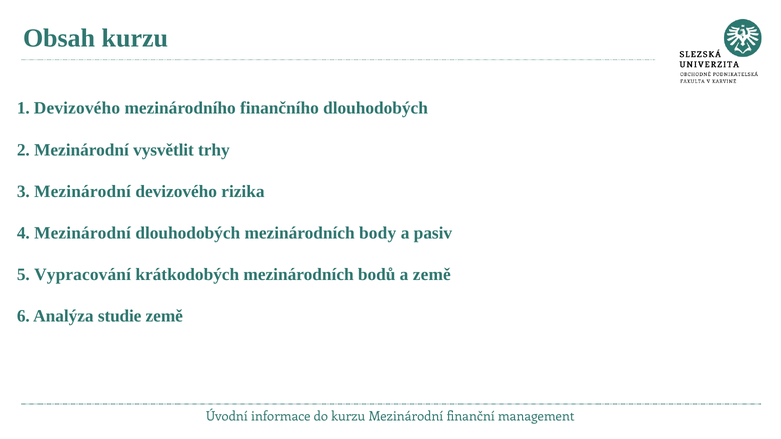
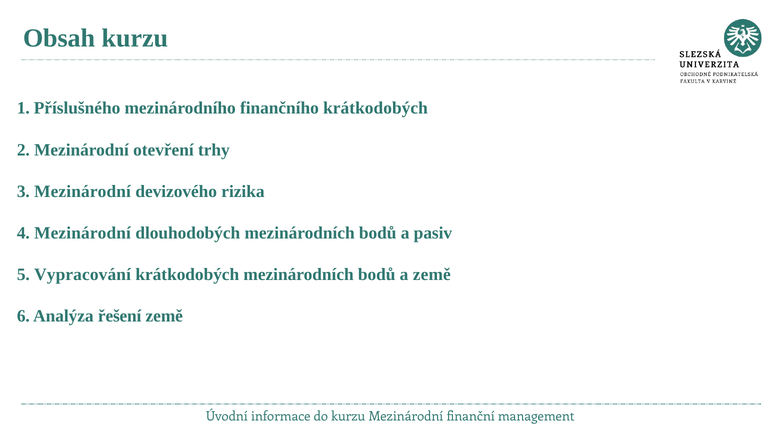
1 Devizového: Devizového -> Příslušného (77, 108)
finančního dlouhodobých: dlouhodobých -> krátkodobých (375, 108)
vysvětlit: vysvětlit -> otevření (163, 150)
dlouhodobých mezinárodních body: body -> bodů (378, 233)
studie: studie -> řešení (120, 316)
